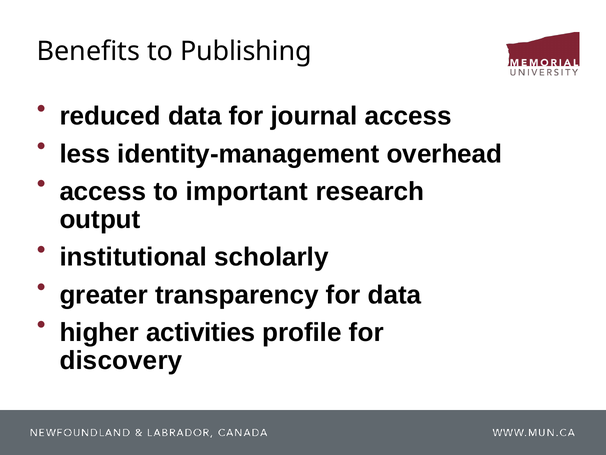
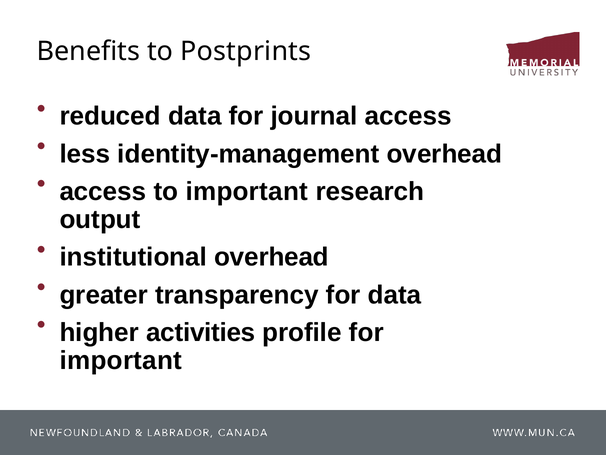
Publishing: Publishing -> Postprints (246, 52)
institutional scholarly: scholarly -> overhead (272, 257)
discovery: discovery -> important (121, 360)
